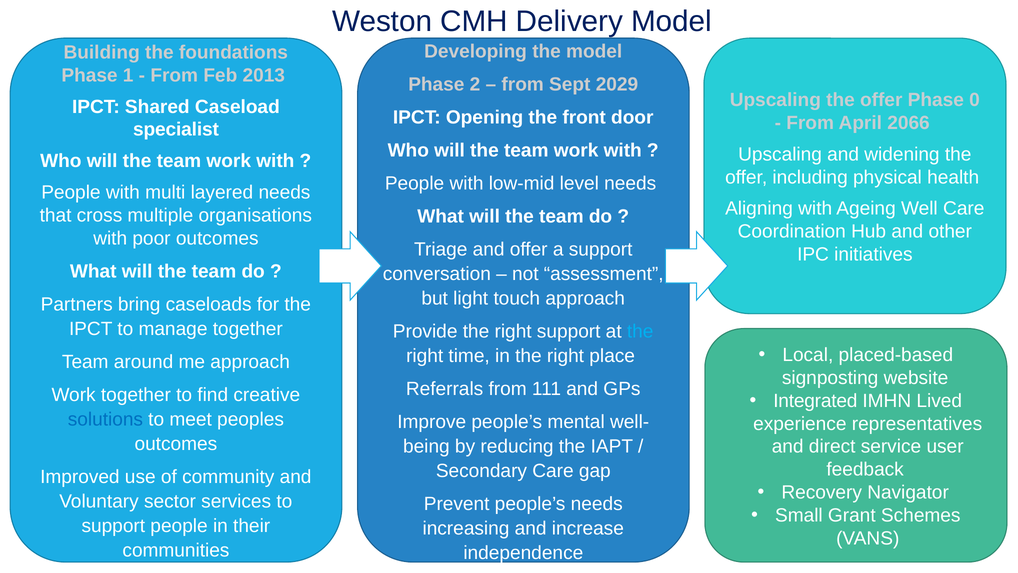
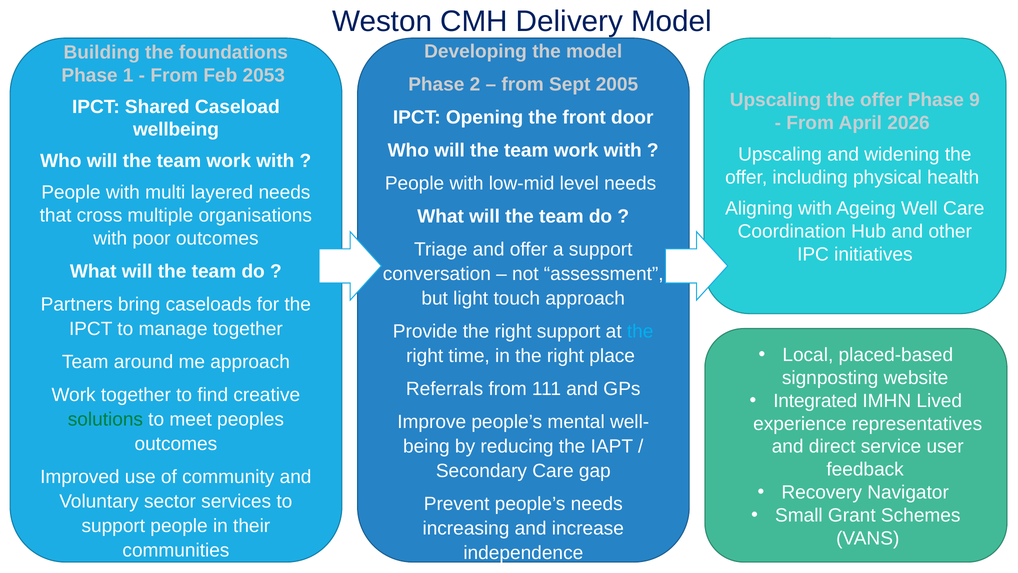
2013: 2013 -> 2053 (264, 75)
2029: 2029 -> 2005 (617, 84)
0: 0 -> 9 (974, 100)
2066: 2066 -> 2026 (909, 123)
specialist: specialist -> wellbeing (176, 130)
solutions colour: blue -> green (105, 419)
